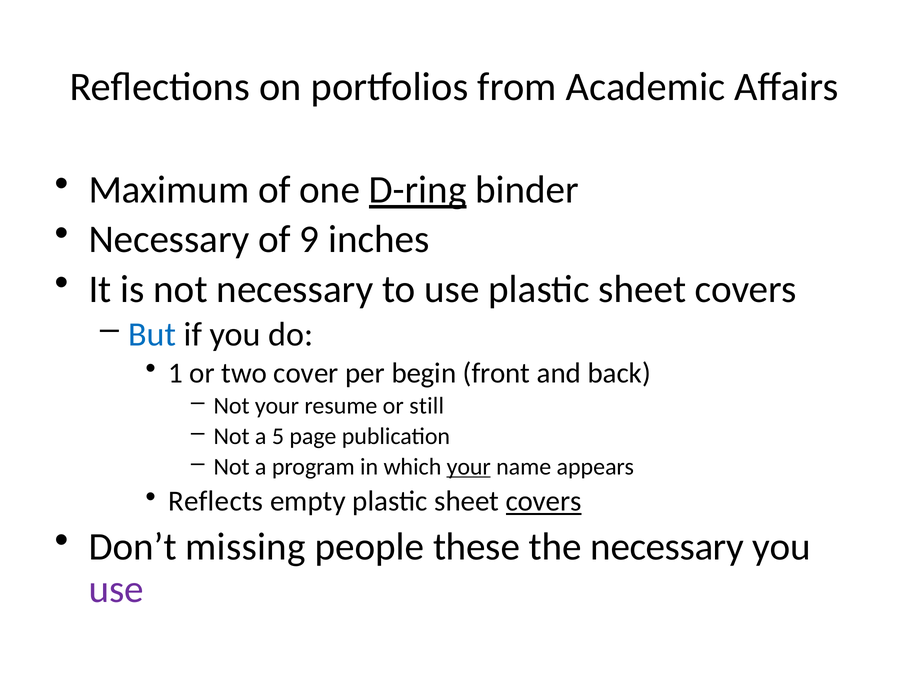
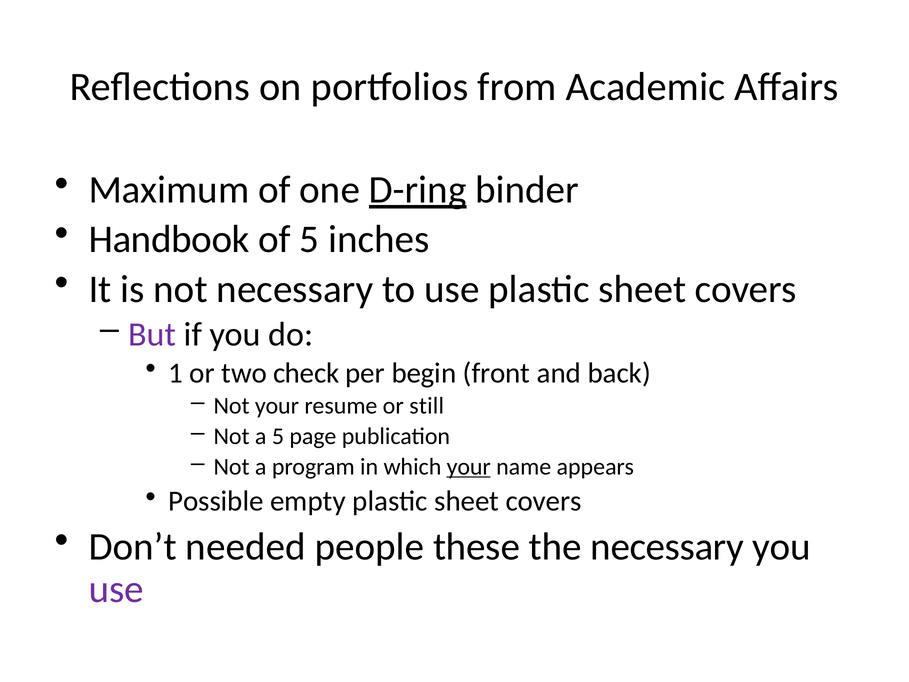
Necessary: Necessary -> Handbook (169, 239)
of 9: 9 -> 5 (309, 239)
But colour: blue -> purple (152, 334)
cover: cover -> check (306, 373)
Reflects: Reflects -> Possible (216, 501)
covers underline: present -> none (544, 501)
missing: missing -> needed (246, 547)
